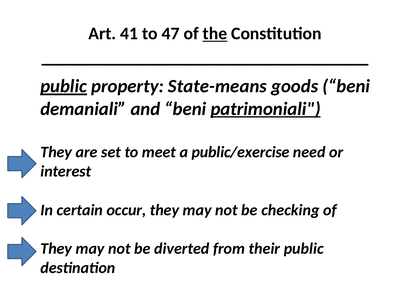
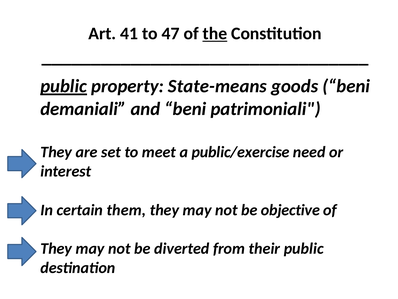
patrimoniali underline: present -> none (266, 109)
occur: occur -> them (126, 210)
checking: checking -> objective (290, 210)
